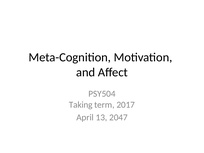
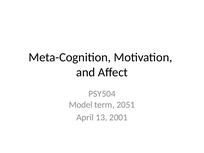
Taking: Taking -> Model (81, 105)
2017: 2017 -> 2051 (126, 105)
2047: 2047 -> 2001 (118, 117)
